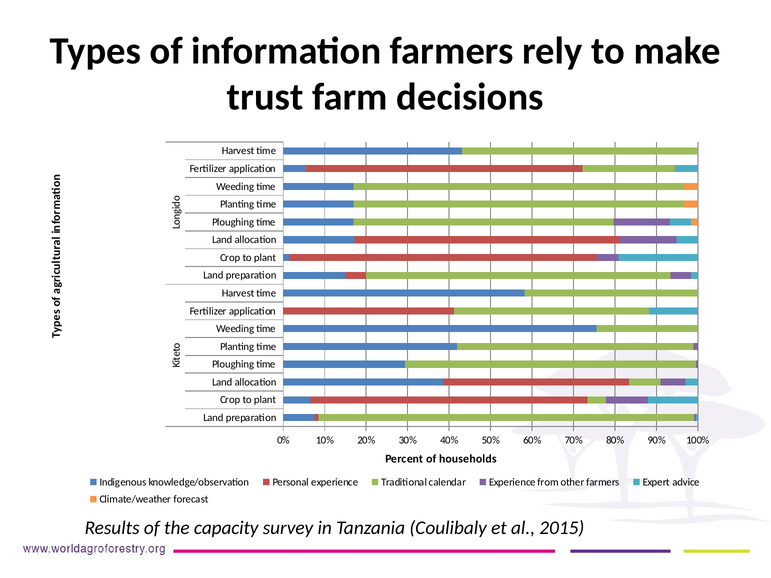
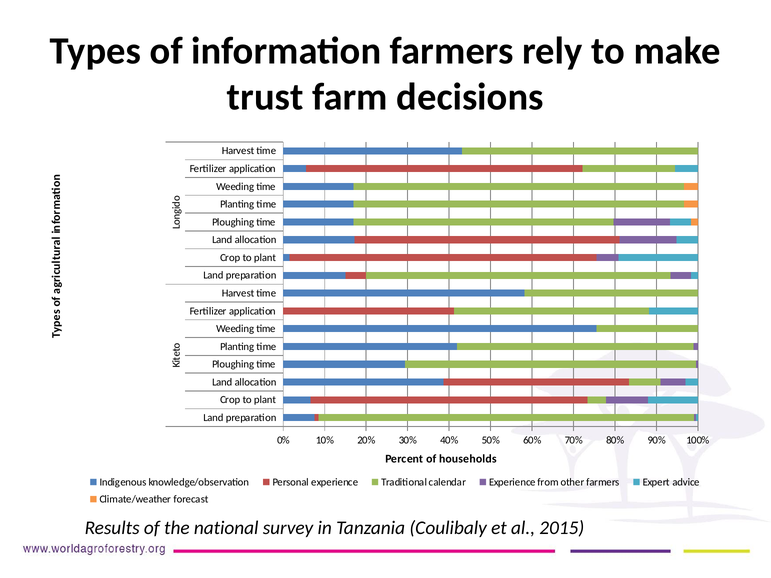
capacity: capacity -> national (226, 528)
